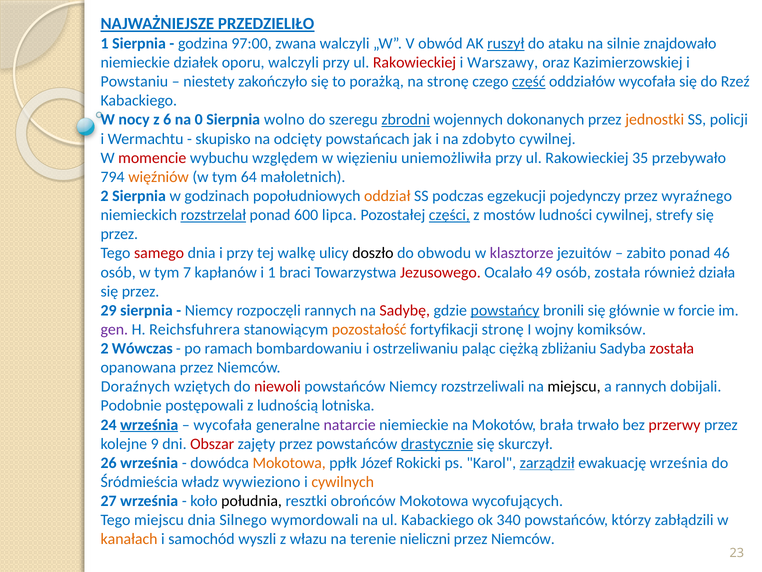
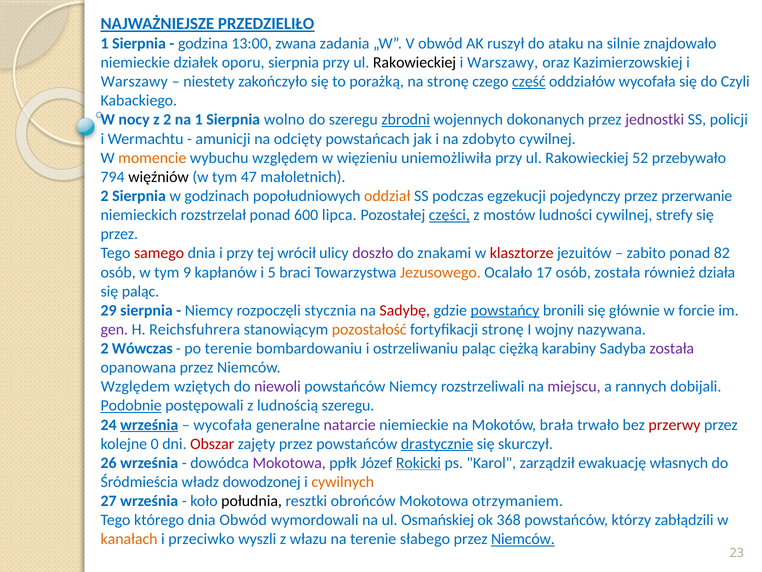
97:00: 97:00 -> 13:00 (252, 43)
zwana walczyli: walczyli -> zadania (345, 43)
ruszył underline: present -> none (506, 43)
oporu walczyli: walczyli -> sierpnia (294, 62)
Rakowieckiej colour: red -> black (415, 62)
Powstaniu: Powstaniu -> Warszawy (134, 82)
Rzeź: Rzeź -> Czyli (735, 82)
z 6: 6 -> 2 (167, 120)
na 0: 0 -> 1 (199, 120)
jednostki colour: orange -> purple (655, 120)
skupisko: skupisko -> amunicji (223, 139)
momencie colour: red -> orange (152, 158)
35: 35 -> 52 (640, 158)
więźniów colour: orange -> black (159, 177)
64: 64 -> 47 (249, 177)
wyraźnego: wyraźnego -> przerwanie (697, 196)
rozstrzelał underline: present -> none (213, 215)
walkę: walkę -> wrócił (297, 253)
doszło colour: black -> purple (373, 253)
obwodu: obwodu -> znakami (444, 253)
klasztorze colour: purple -> red (522, 253)
46: 46 -> 82 (722, 253)
7: 7 -> 9 (187, 272)
i 1: 1 -> 5 (272, 272)
Jezusowego colour: red -> orange (440, 272)
49: 49 -> 17 (544, 272)
przez: przez -> paląc (141, 291)
rozpoczęli rannych: rannych -> stycznia (330, 310)
komiksów: komiksów -> nazywana (612, 329)
po ramach: ramach -> terenie (228, 348)
zbliżaniu: zbliżaniu -> karabiny (569, 348)
została colour: red -> purple (672, 348)
Doraźnych: Doraźnych -> Względem (135, 386)
niewoli colour: red -> purple (278, 386)
miejscu colour: black -> purple (574, 386)
Podobnie underline: none -> present (131, 405)
ludnością lotniska: lotniska -> szeregu (348, 405)
9: 9 -> 0 (155, 443)
Mokotowa colour: orange -> purple (289, 463)
Rokicki underline: none -> present (418, 463)
zarządził underline: present -> none (547, 463)
ewakuację września: września -> własnych (679, 463)
wywieziono: wywieziono -> dowodzonej (262, 482)
wycofujących: wycofujących -> otrzymaniem (517, 501)
Tego miejscu: miejscu -> którego (159, 520)
dnia Silnego: Silnego -> Obwód (243, 520)
ul Kabackiego: Kabackiego -> Osmańskiej (438, 520)
340: 340 -> 368 (509, 520)
samochód: samochód -> przeciwko (201, 539)
nieliczni: nieliczni -> słabego (425, 539)
Niemców underline: none -> present (523, 539)
